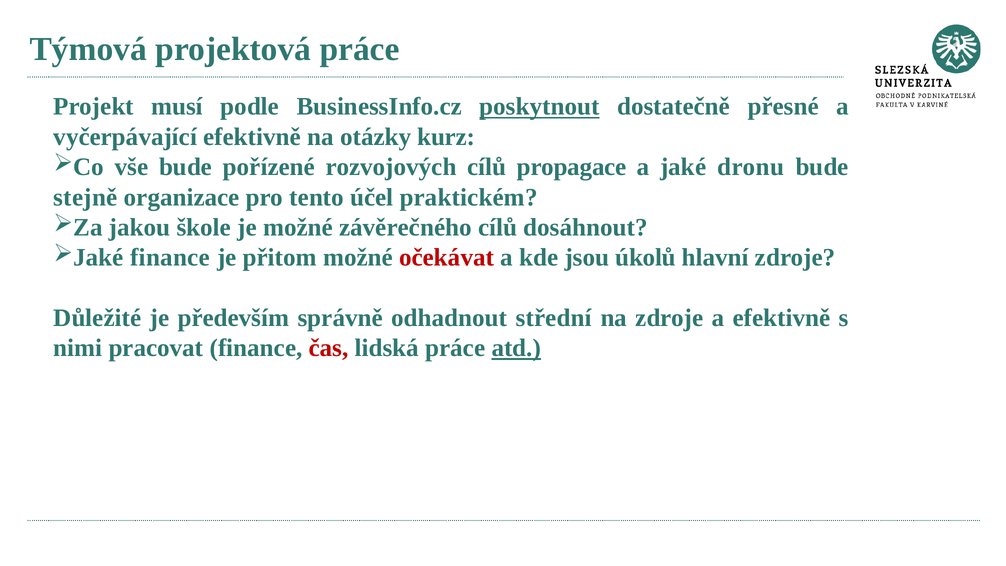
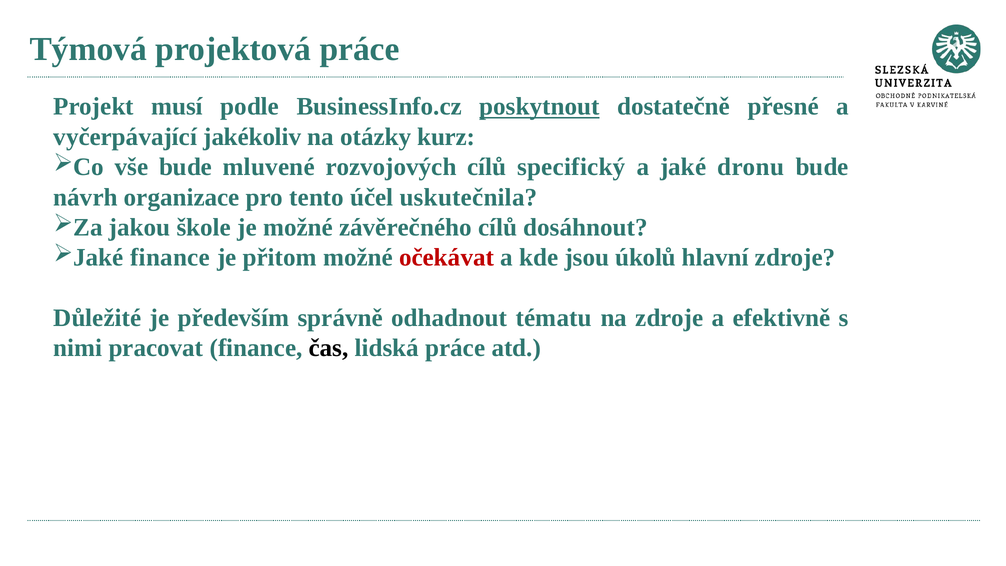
vyčerpávající efektivně: efektivně -> jakékoliv (252, 137)
pořízené: pořízené -> mluvené (269, 167)
propagace: propagace -> specifický (571, 167)
stejně: stejně -> návrh (86, 197)
praktickém: praktickém -> uskutečnila (469, 197)
střední: střední -> tématu (554, 318)
čas colour: red -> black (329, 348)
atd underline: present -> none (516, 348)
